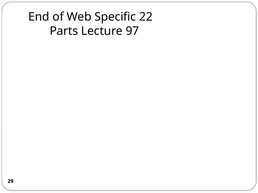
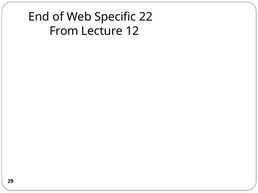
Parts: Parts -> From (64, 31)
97: 97 -> 12 (132, 31)
